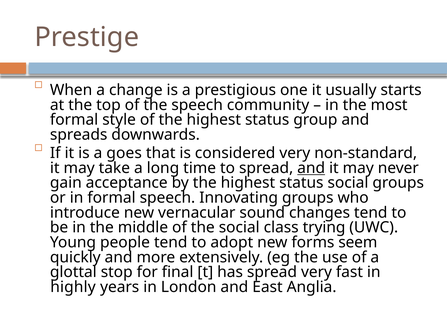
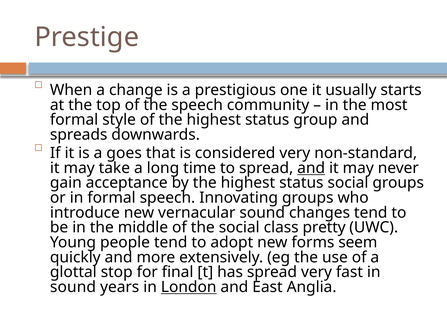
trying: trying -> pretty (324, 228)
highly: highly -> sound (73, 287)
London underline: none -> present (189, 287)
